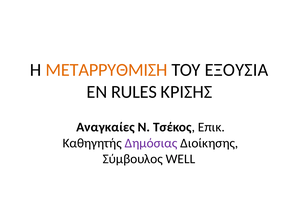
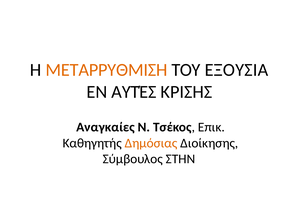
RULES: RULES -> ΑΥΤΈΣ (134, 92)
Δημόσιας colour: purple -> orange (151, 143)
WELL: WELL -> ΣΤΗΝ (180, 159)
